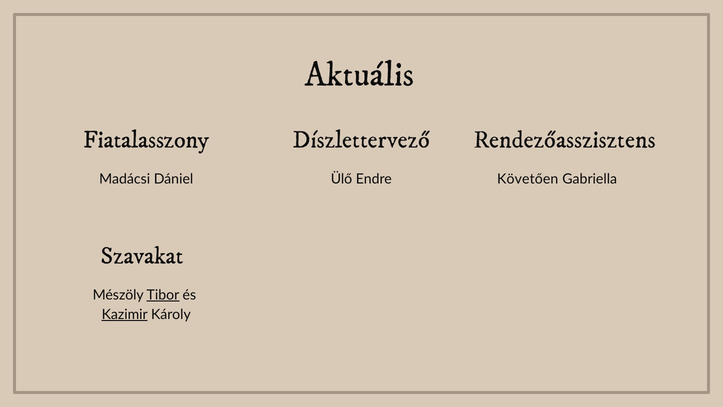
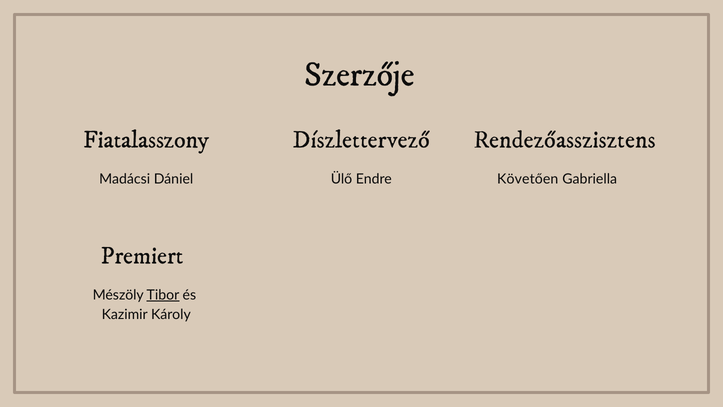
Aktuális: Aktuális -> Szerzője (359, 74)
Szavakat: Szavakat -> Premiert (142, 256)
Kazimir underline: present -> none (125, 314)
